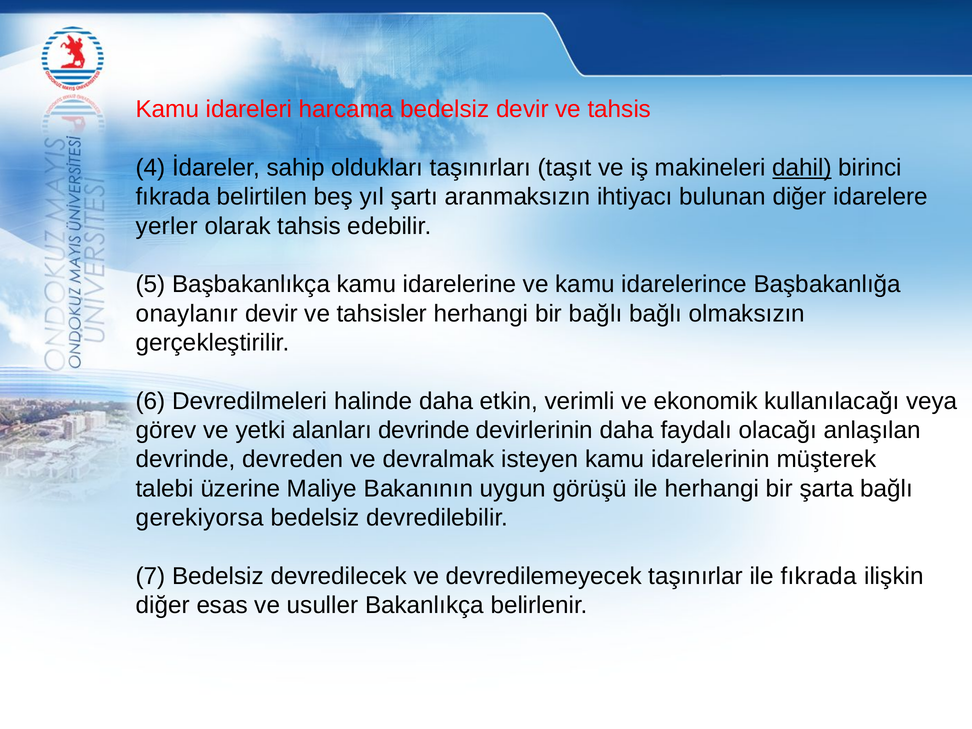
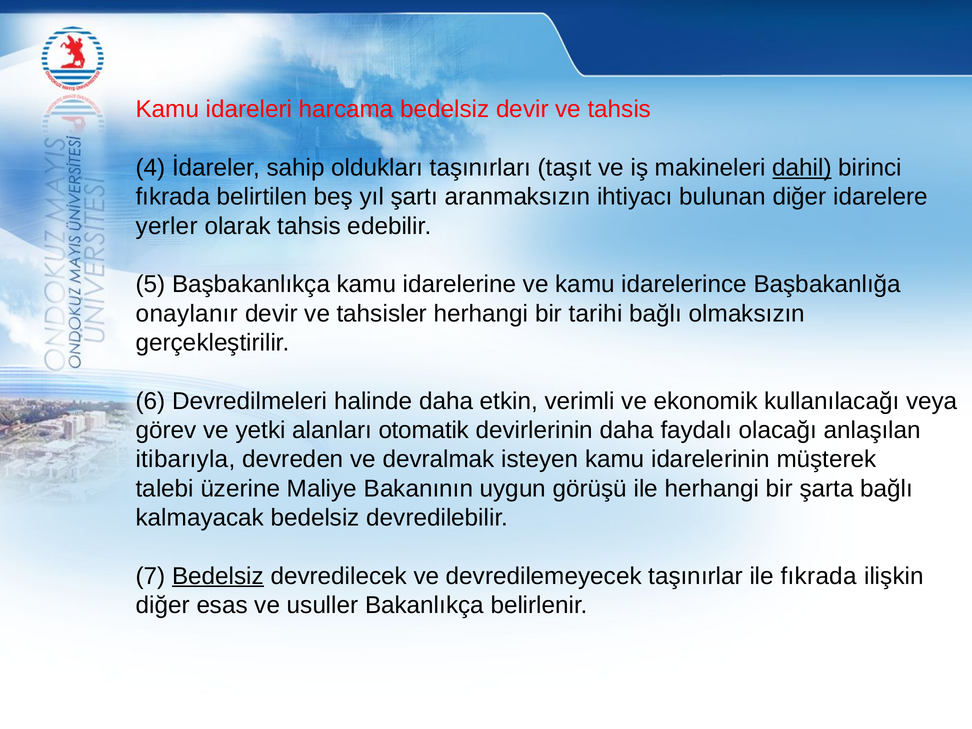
bir bağlı: bağlı -> tarihi (596, 314)
alanları devrinde: devrinde -> otomatik (424, 430)
devrinde: devrinde -> itibarıyla (186, 459)
gerekiyorsa: gerekiyorsa -> kalmayacak (200, 518)
Bedelsiz underline: none -> present (218, 576)
